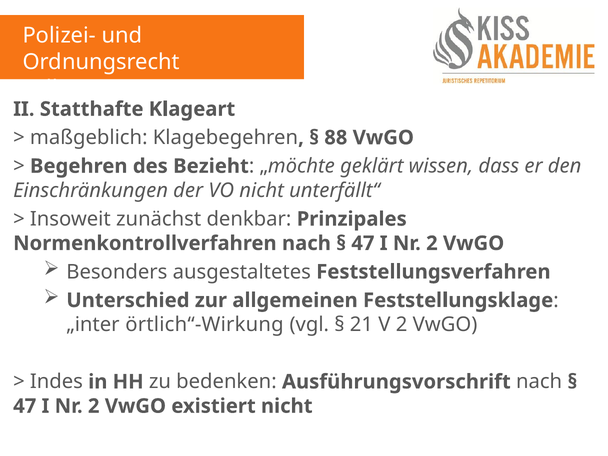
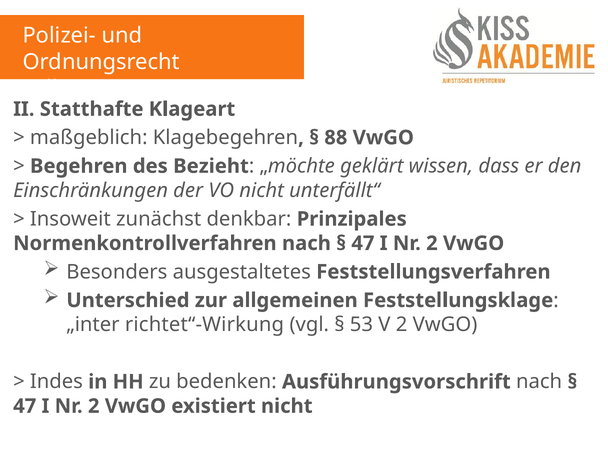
örtlich“-Wirkung: örtlich“-Wirkung -> richtet“-Wirkung (204, 325)
21: 21 -> 53 (361, 325)
